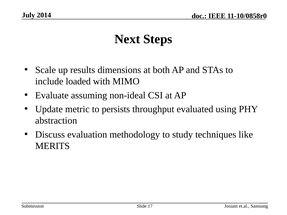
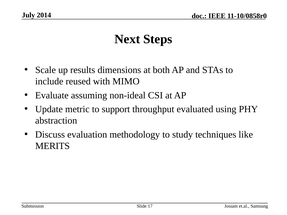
loaded: loaded -> reused (78, 82)
persists: persists -> support (116, 109)
